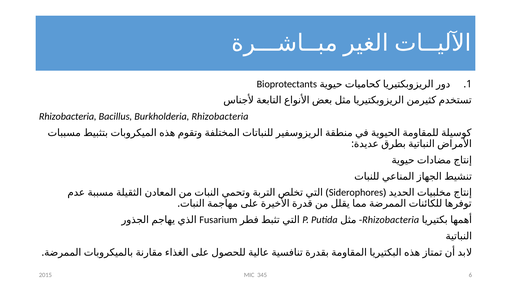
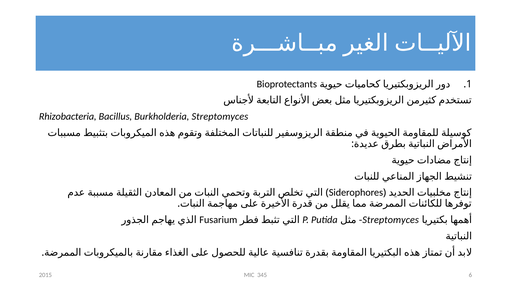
Burkholderia Rhizobacteria: Rhizobacteria -> Streptomyces (220, 116)
Rhizobacteria: Rhizobacteria -> Streptomyces (391, 219)
